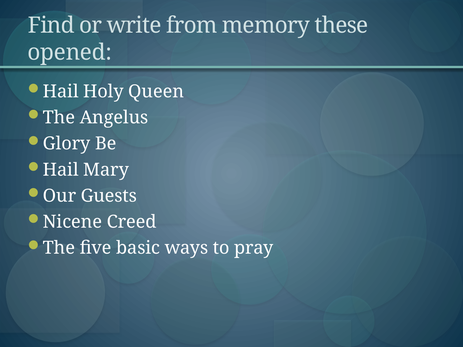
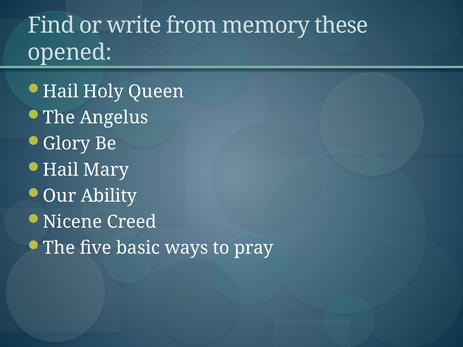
Guests: Guests -> Ability (109, 196)
